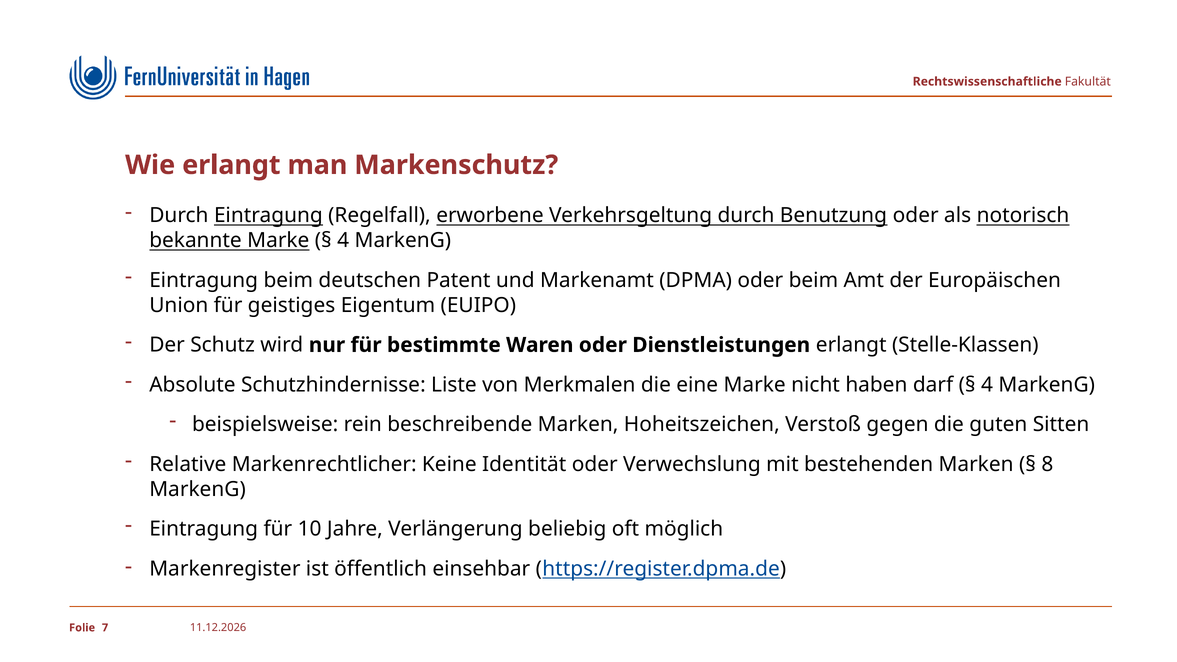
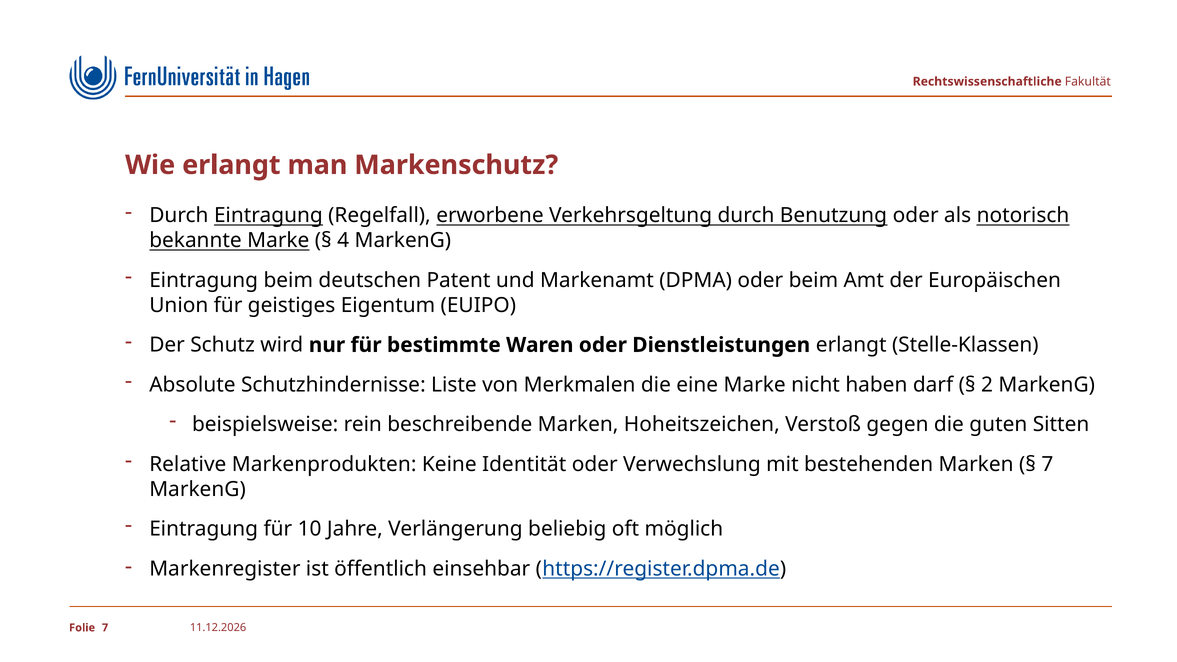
4: 4 -> 2 (987, 385)
Markenrechtlicher: Markenrechtlicher -> Markenprodukten (324, 464)
8: 8 -> 7 (1047, 464)
